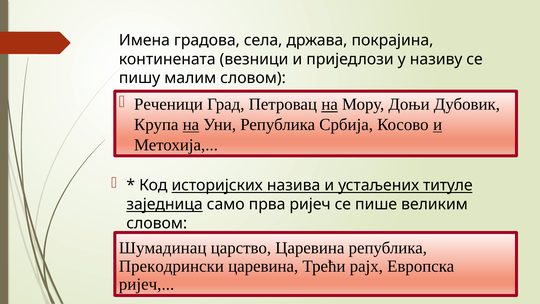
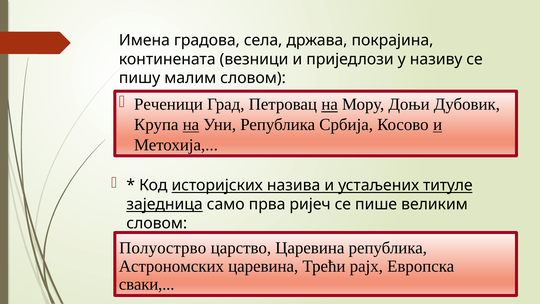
Шумадинац: Шумадинац -> Полуострво (163, 248)
Прекодрински: Прекодрински -> Астрономских (171, 266)
ријеч: ријеч -> сваки (147, 284)
